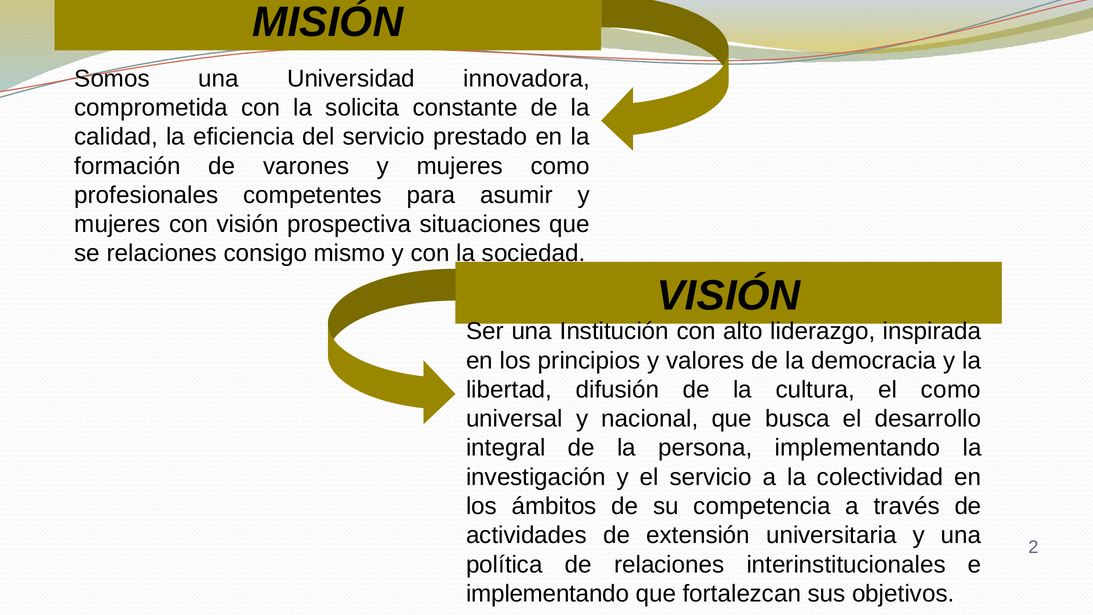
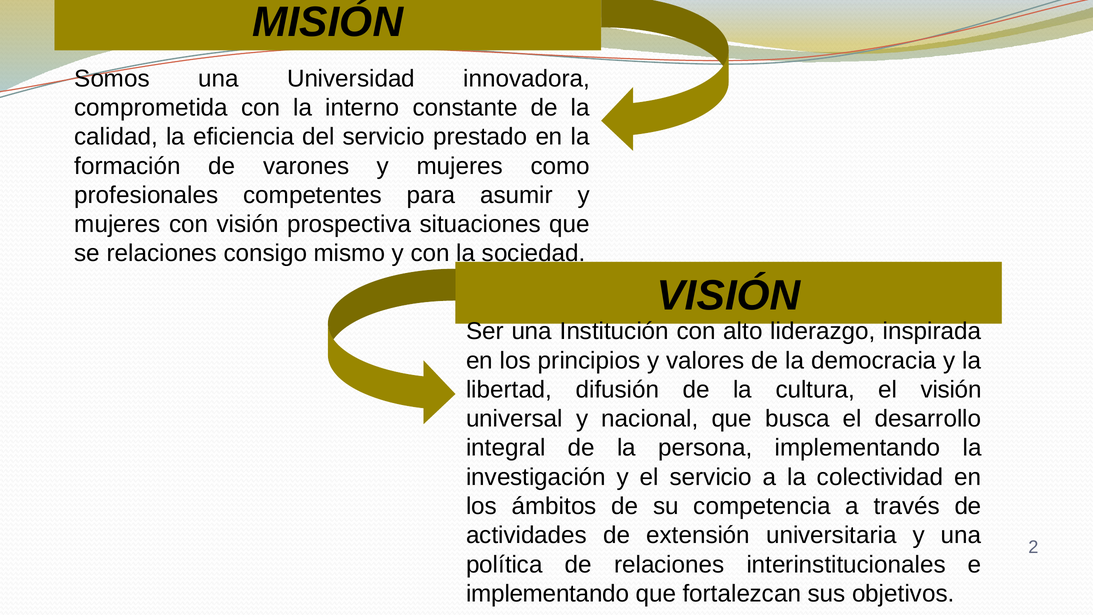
solicita: solicita -> interno (362, 108)
el como: como -> visión (951, 390)
